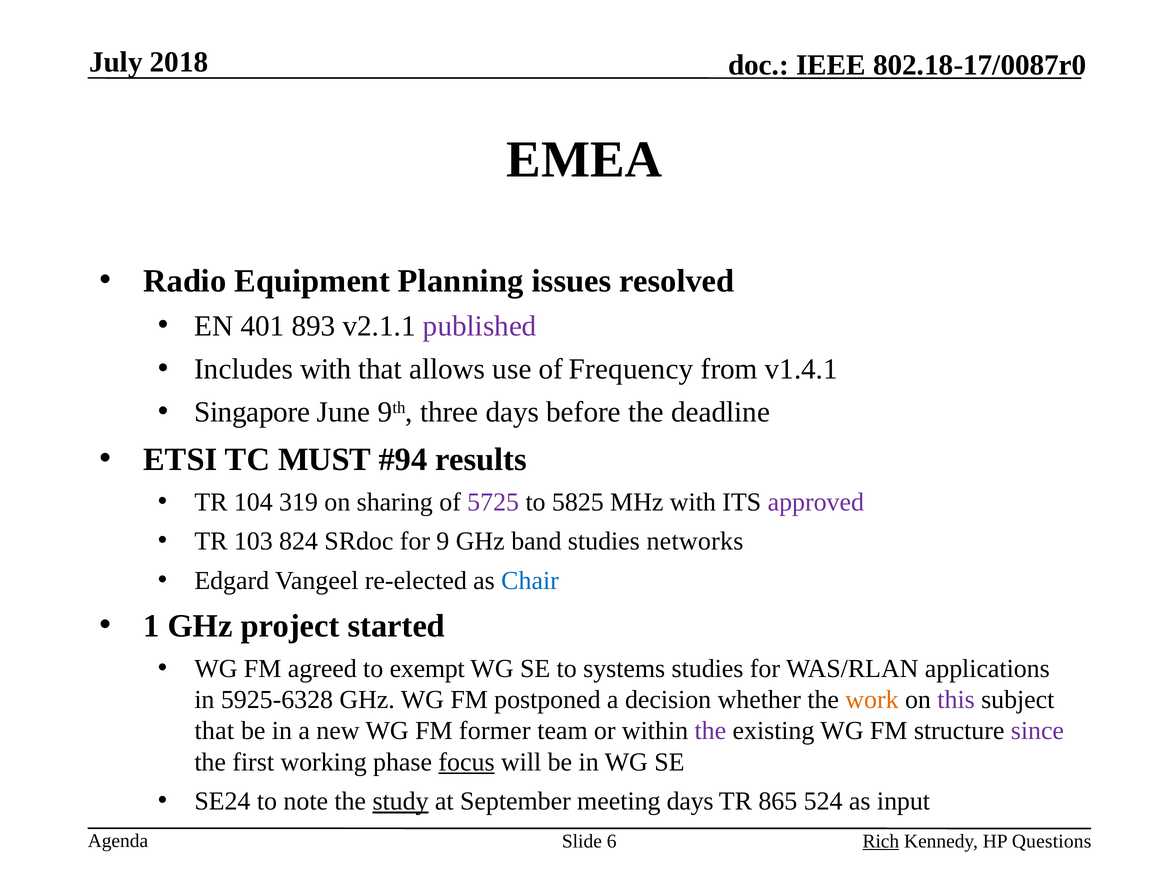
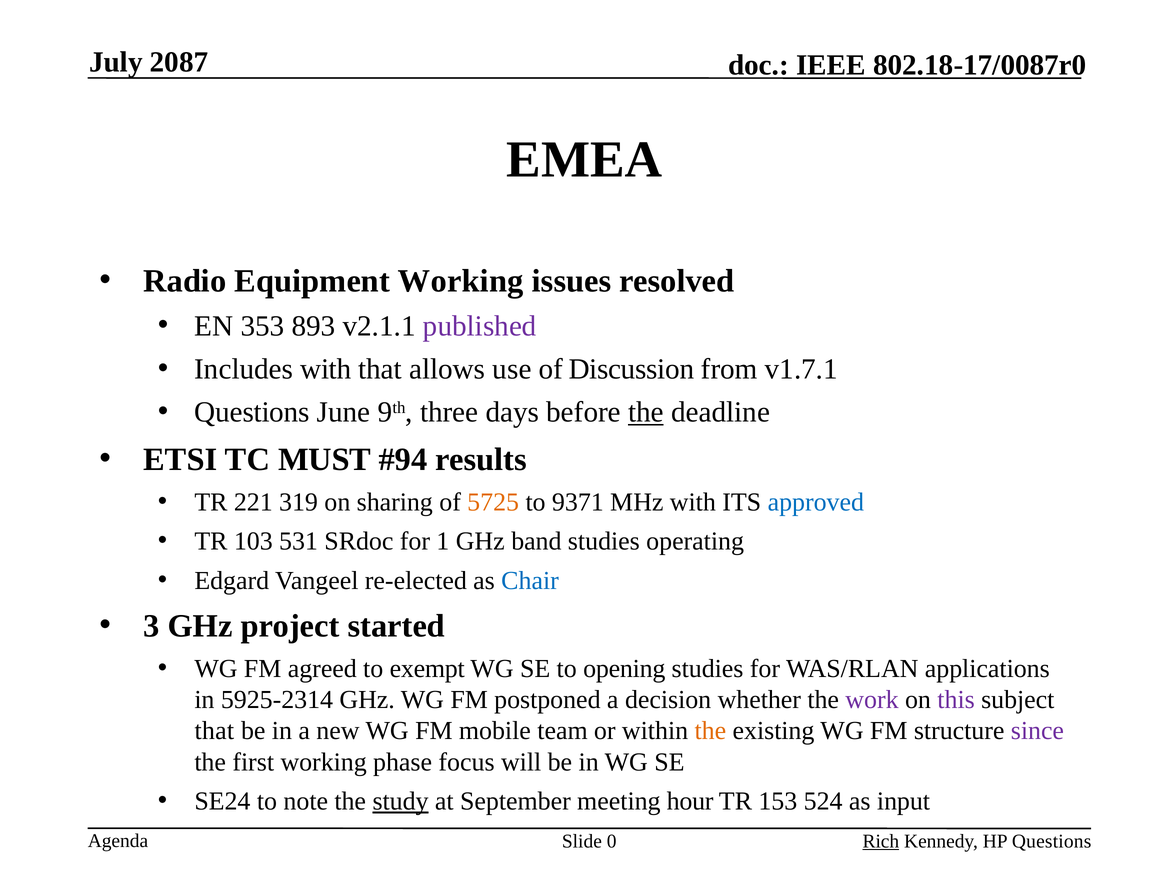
2018: 2018 -> 2087 (179, 62)
Equipment Planning: Planning -> Working (461, 281)
401: 401 -> 353 (263, 326)
Frequency: Frequency -> Discussion (631, 369)
v1.4.1: v1.4.1 -> v1.7.1 (801, 369)
Singapore: Singapore -> Questions (252, 412)
the underline: none -> present (646, 412)
104: 104 -> 221 (253, 502)
5725 colour: purple -> orange (493, 502)
5825: 5825 -> 9371 (578, 502)
approved colour: purple -> blue (816, 502)
824: 824 -> 531 (299, 541)
9: 9 -> 1 (443, 541)
networks: networks -> operating (695, 541)
1: 1 -> 3 (151, 626)
systems: systems -> opening (624, 668)
5925-6328: 5925-6328 -> 5925-2314 (277, 700)
work colour: orange -> purple (872, 700)
former: former -> mobile (495, 731)
the colour: purple -> orange (710, 731)
focus underline: present -> none (467, 762)
meeting days: days -> hour (690, 801)
865: 865 -> 153 (778, 801)
6: 6 -> 0 (612, 841)
